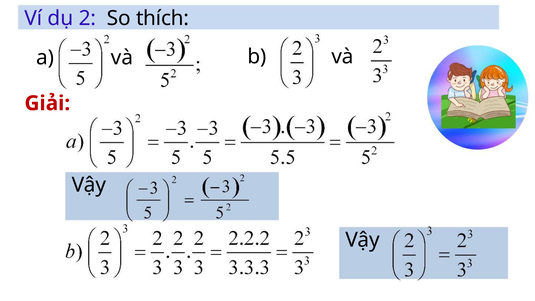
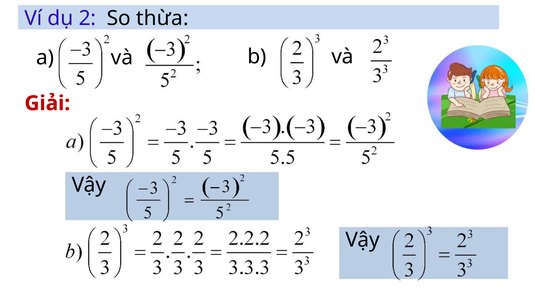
thích: thích -> thừa (162, 18)
